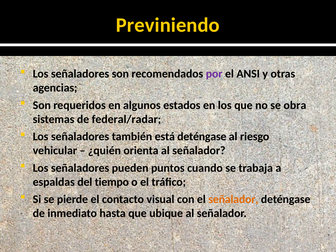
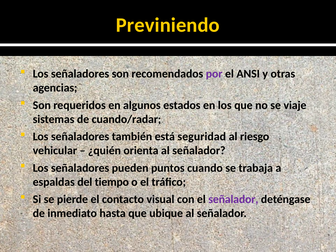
obra: obra -> viaje (295, 105)
federal/radar: federal/radar -> cuando/radar (126, 119)
está deténgase: deténgase -> seguridad (202, 137)
señalador colour: orange -> purple (233, 199)
